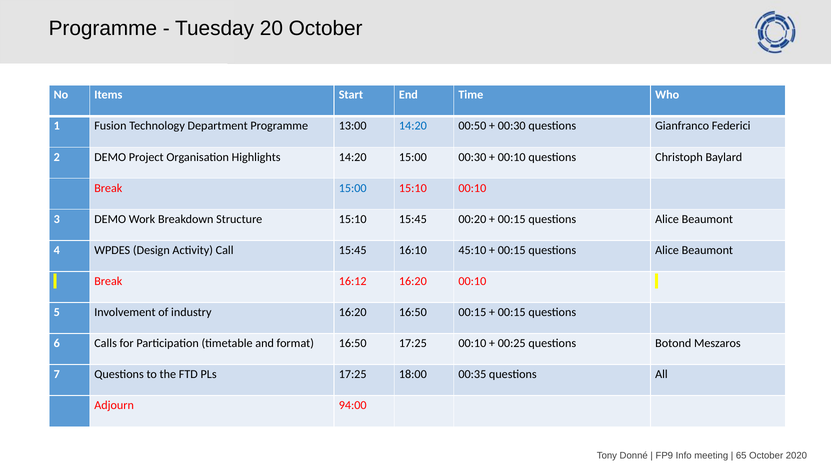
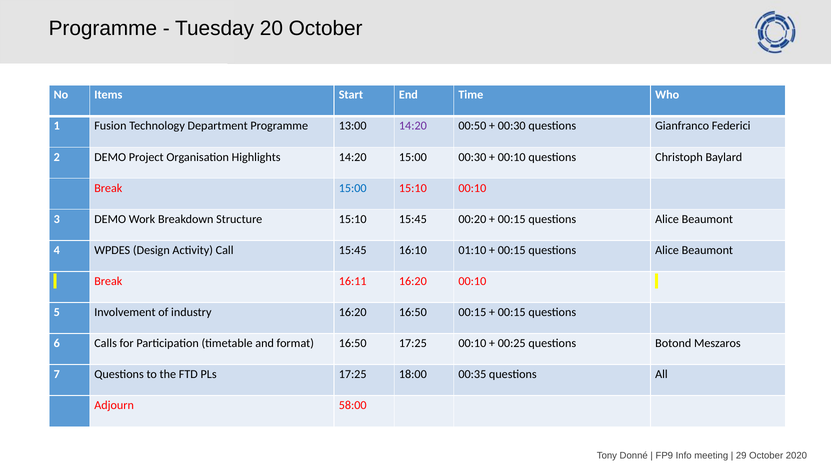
14:20 colour: blue -> purple (413, 126)
45:10: 45:10 -> 01:10 (472, 250)
16:12: 16:12 -> 16:11 (353, 281)
94:00: 94:00 -> 58:00 (353, 406)
65: 65 -> 29 (741, 456)
